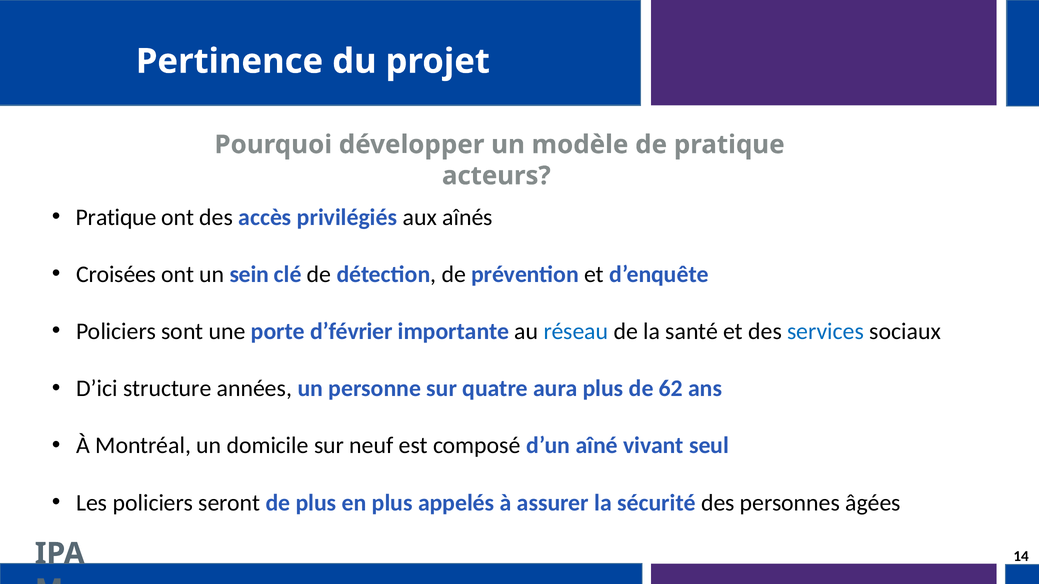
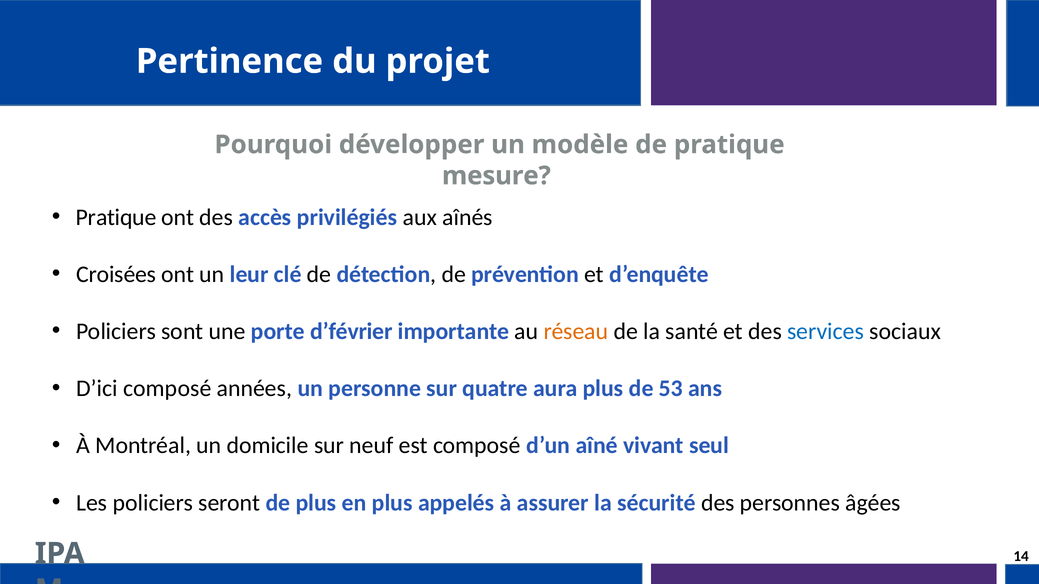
acteurs: acteurs -> mesure (496, 176)
sein: sein -> leur (249, 275)
réseau colour: blue -> orange (576, 332)
D’ici structure: structure -> composé (167, 389)
62: 62 -> 53 (671, 389)
